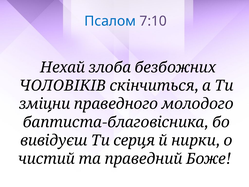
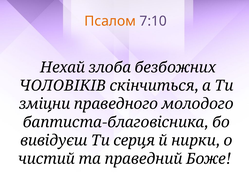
Псалом colour: blue -> orange (110, 21)
